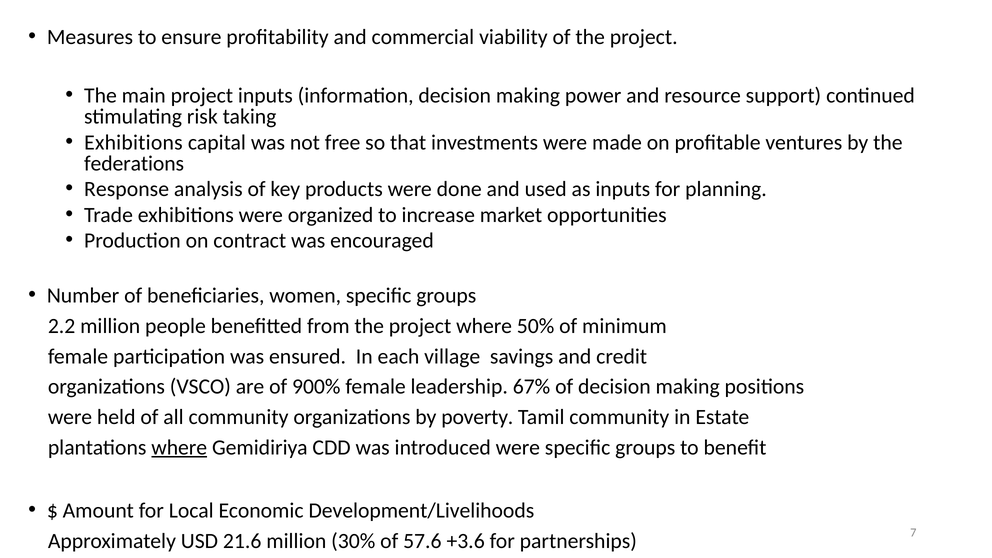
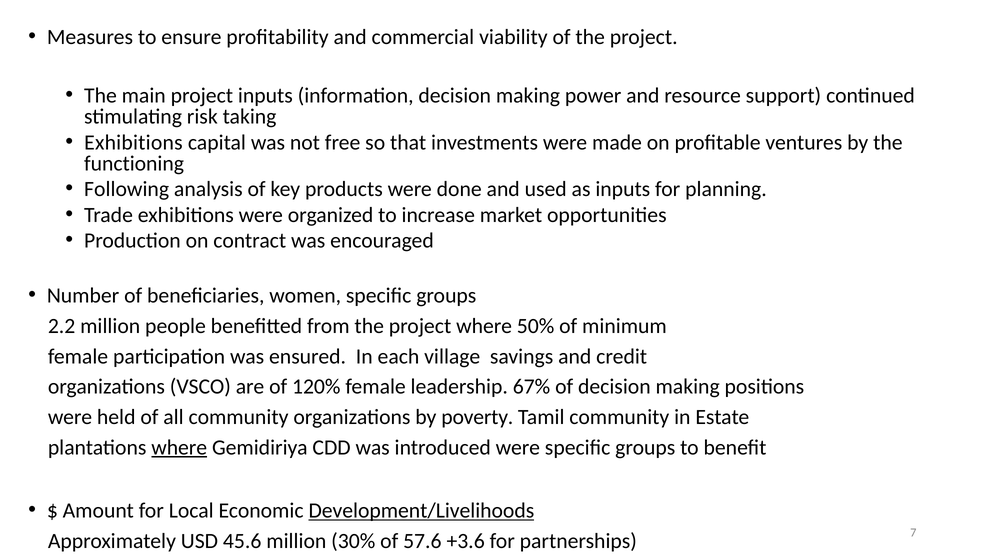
federations: federations -> functioning (134, 163)
Response: Response -> Following (127, 189)
900%: 900% -> 120% (316, 387)
Development/Livelihoods underline: none -> present (421, 511)
21.6: 21.6 -> 45.6 (242, 541)
